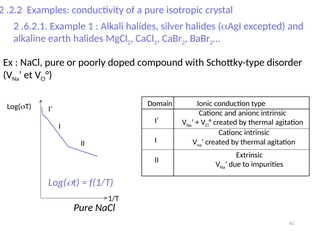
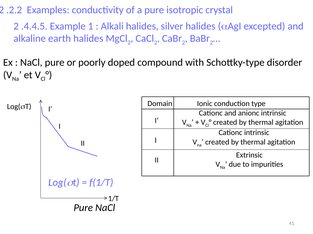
.6.2.1: .6.2.1 -> .4.4.5 (34, 26)
